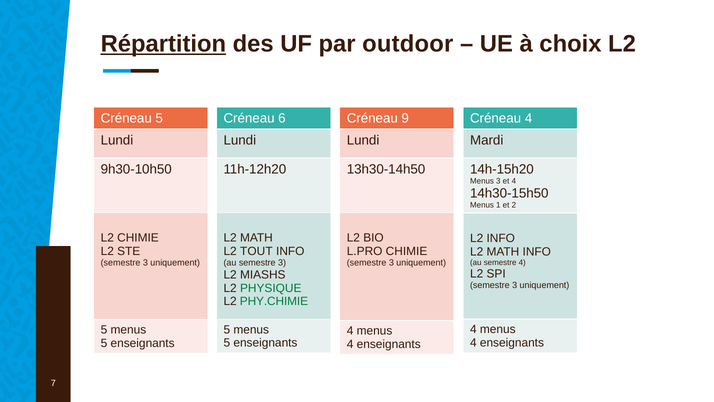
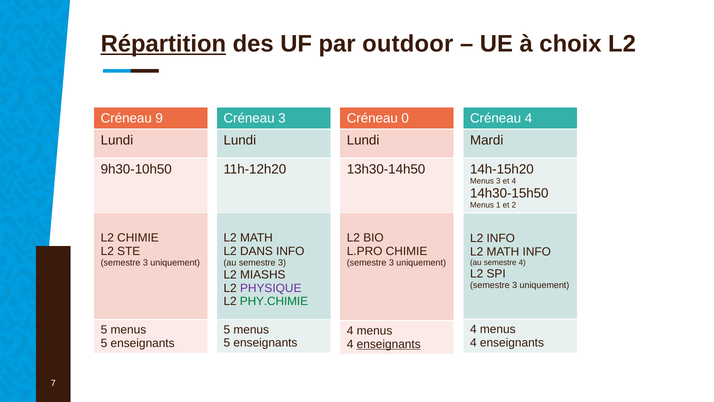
Créneau 5: 5 -> 9 (159, 118)
Créneau 6: 6 -> 3 (282, 118)
9: 9 -> 0 (405, 118)
TOUT: TOUT -> DANS (256, 251)
PHYSIQUE colour: green -> purple (271, 288)
enseignants underline: none -> present (389, 344)
